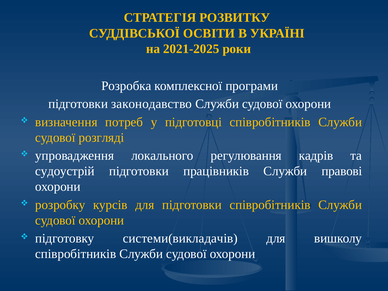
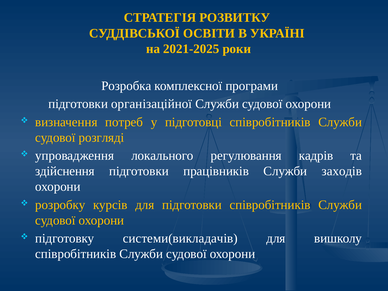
законодавство: законодавство -> організаційної (152, 104)
судоустрій: судоустрій -> здійснення (65, 171)
правові: правові -> заходів (342, 171)
